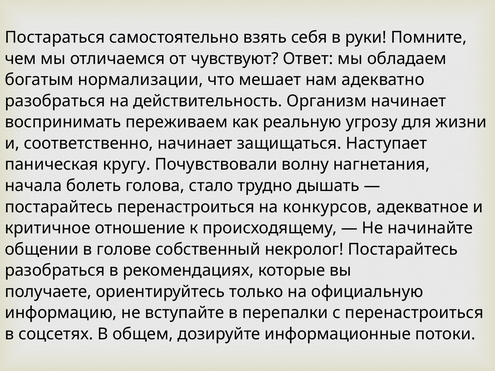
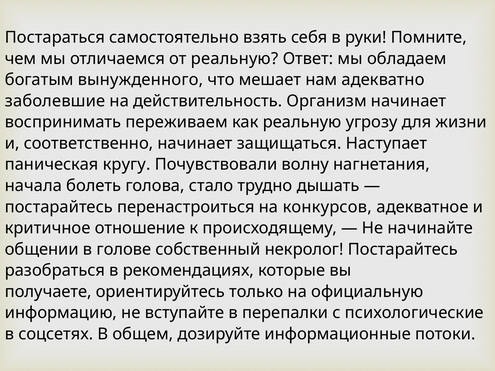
от чувствуют: чувствуют -> реальную (235, 59)
нормализации: нормализации -> вынужденного (140, 80)
разобраться: разобраться -> заболевшие (55, 101)
с перенастроиться: перенастроиться -> психологические (414, 313)
